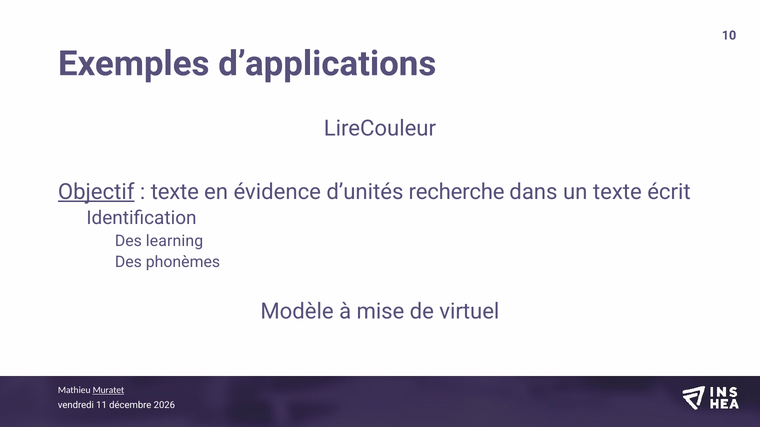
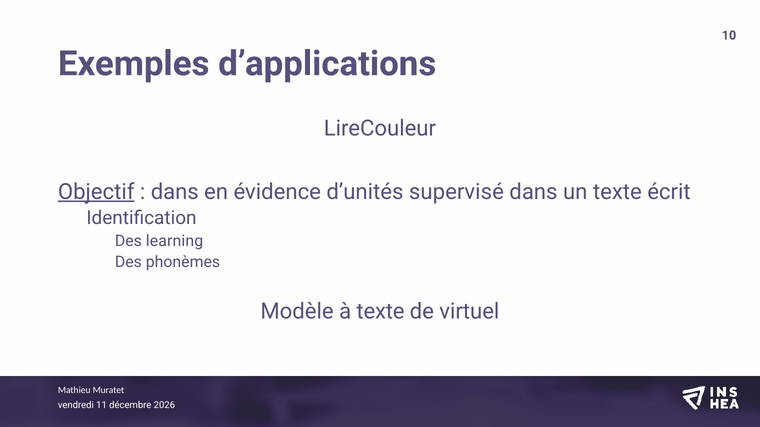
texte: texte -> dans (175, 192)
recherche: recherche -> supervisé (456, 192)
à mise: mise -> texte (381, 312)
Muratet underline: present -> none (108, 391)
